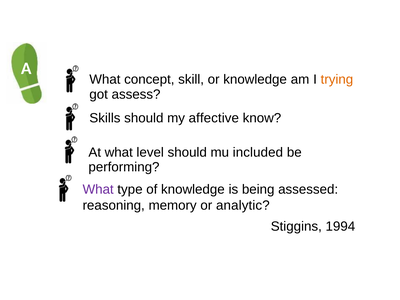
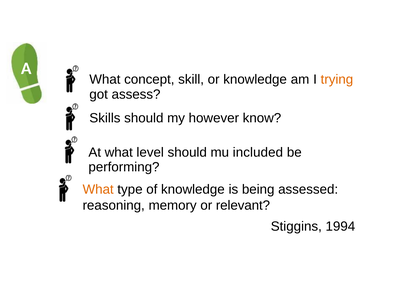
affective: affective -> however (214, 118)
What colour: purple -> orange (98, 189)
analytic: analytic -> relevant (243, 205)
